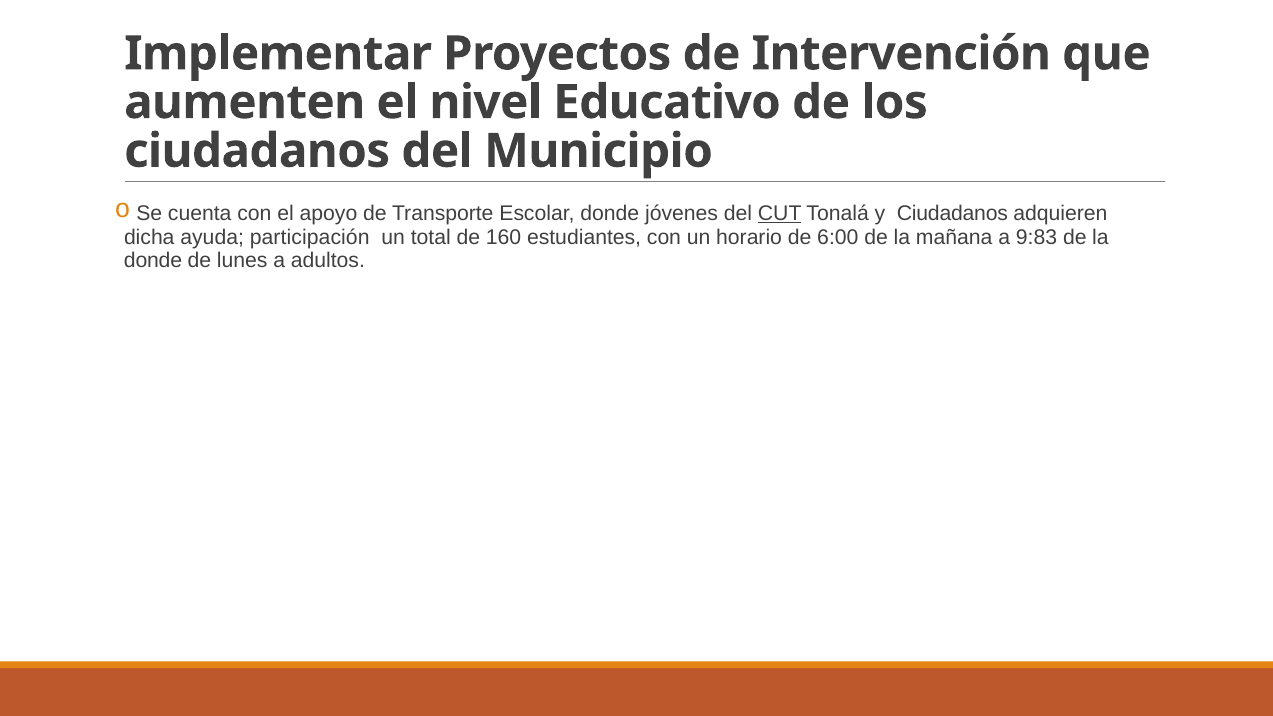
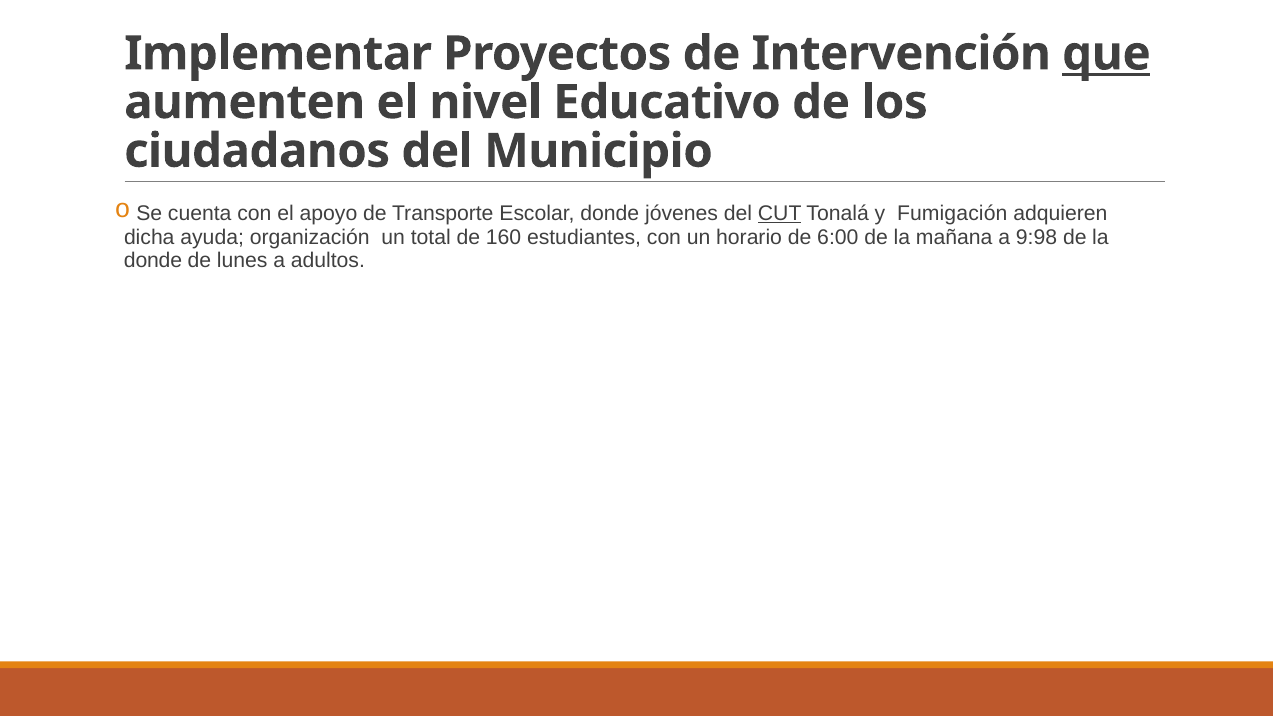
que underline: none -> present (1106, 54)
y Ciudadanos: Ciudadanos -> Fumigación (952, 213)
participación: participación -> organización (310, 237)
9:83: 9:83 -> 9:98 (1037, 237)
